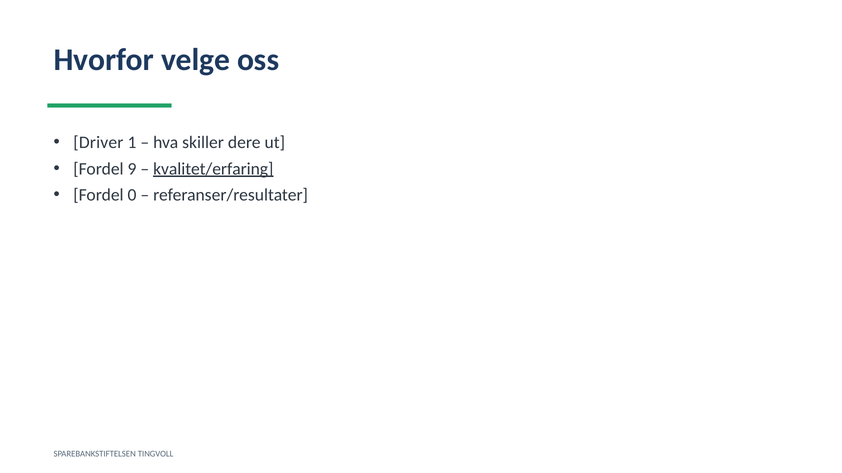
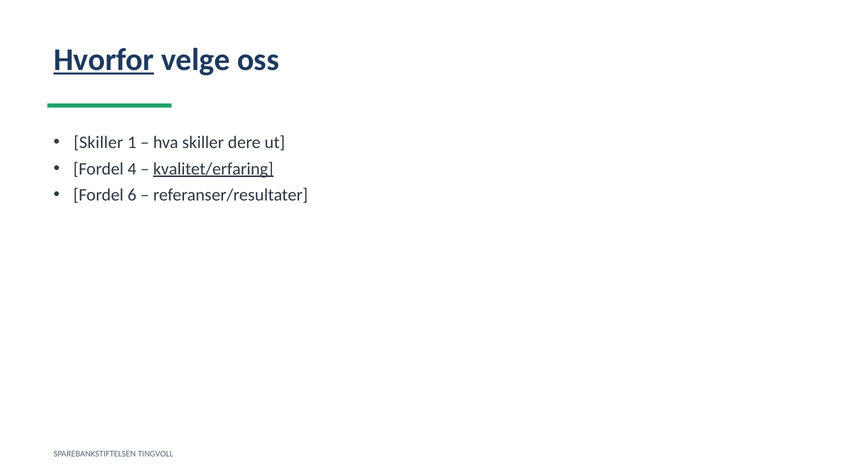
Hvorfor underline: none -> present (104, 60)
Driver: Driver -> Skiller (98, 143)
9: 9 -> 4 (132, 169)
0: 0 -> 6 (132, 195)
